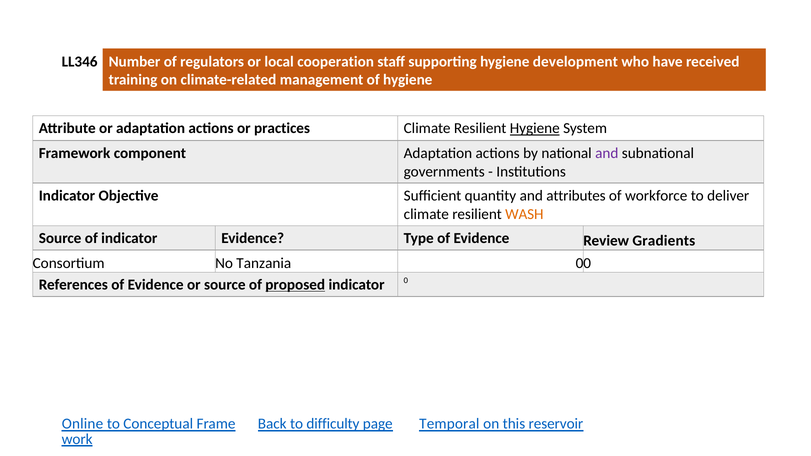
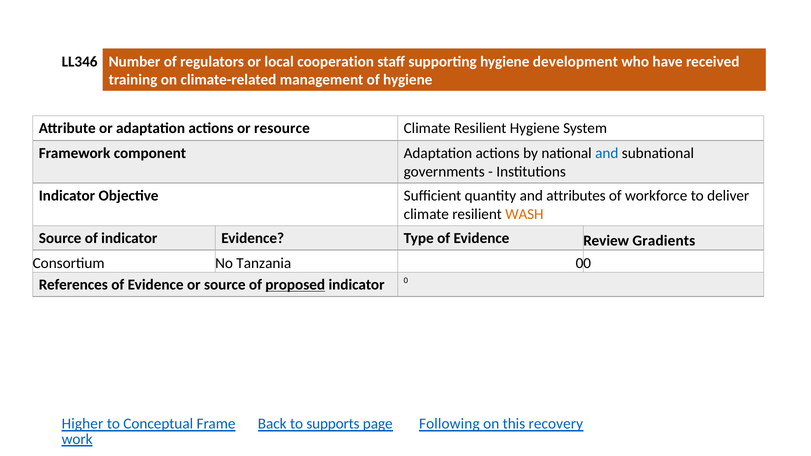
practices: practices -> resource (282, 128)
Hygiene underline: present -> none (535, 128)
and colour: purple -> blue (607, 153)
Online: Online -> Higher (83, 424)
difficulty: difficulty -> supports (333, 424)
Temporal: Temporal -> Following (449, 424)
reservoir: reservoir -> recovery (556, 424)
